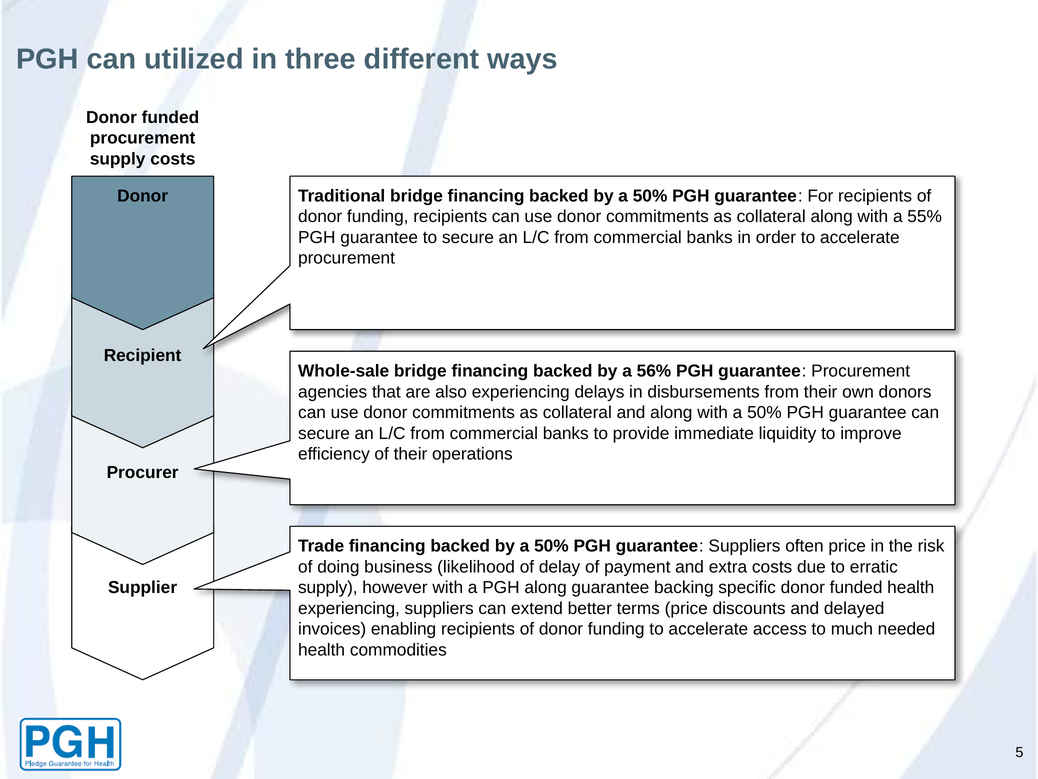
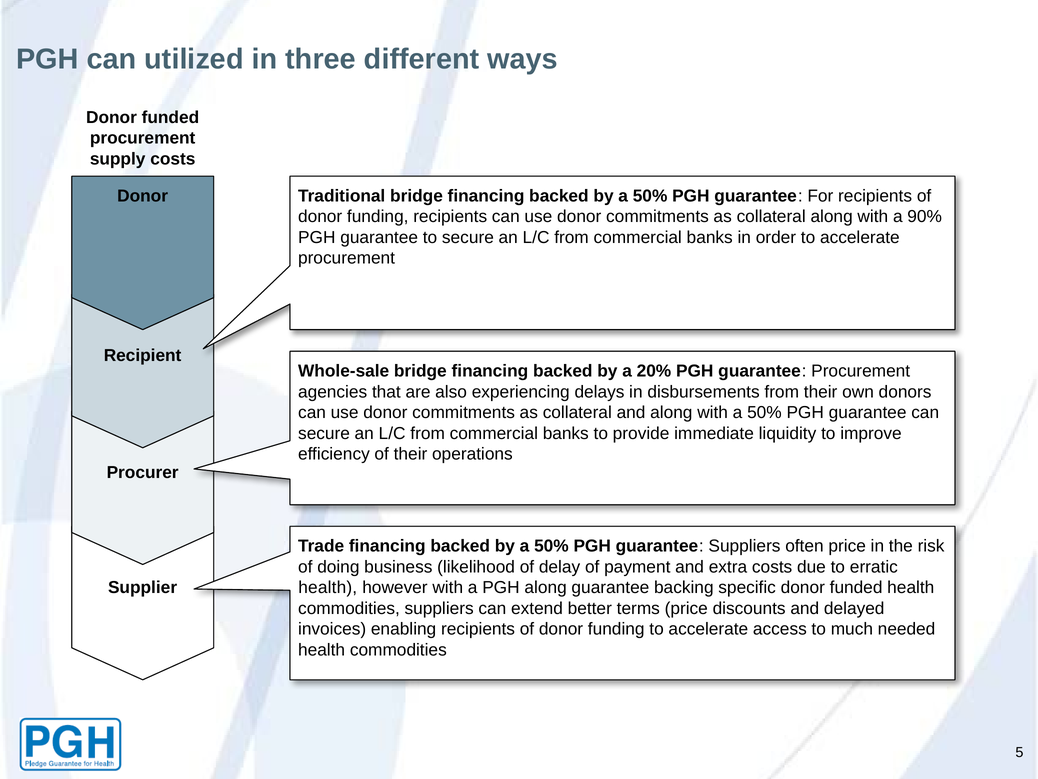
55%: 55% -> 90% (925, 217)
56%: 56% -> 20% (654, 371)
supply: supply -> health (328, 587)
experiencing: experiencing -> commodities (349, 608)
